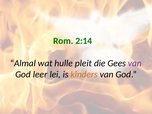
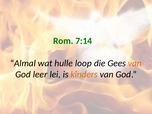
2:14: 2:14 -> 7:14 (84, 41)
pleit: pleit -> loop (83, 63)
van colour: purple -> orange (135, 63)
